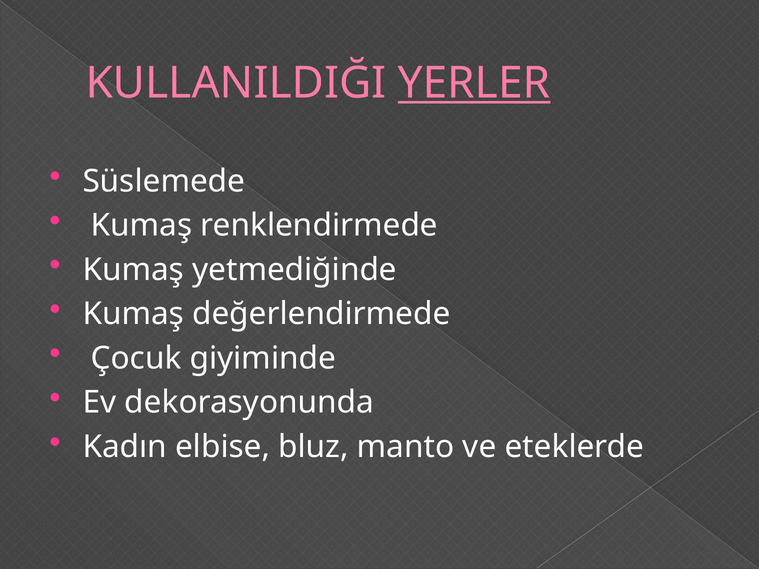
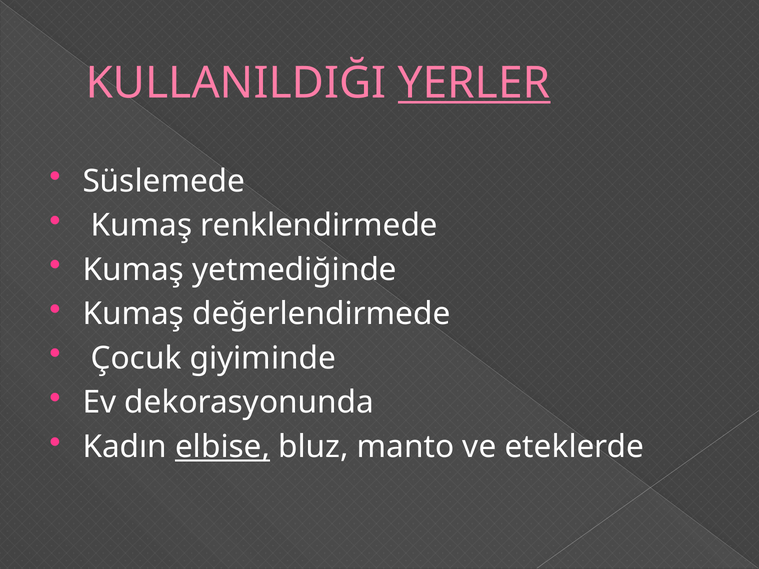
elbise underline: none -> present (223, 447)
